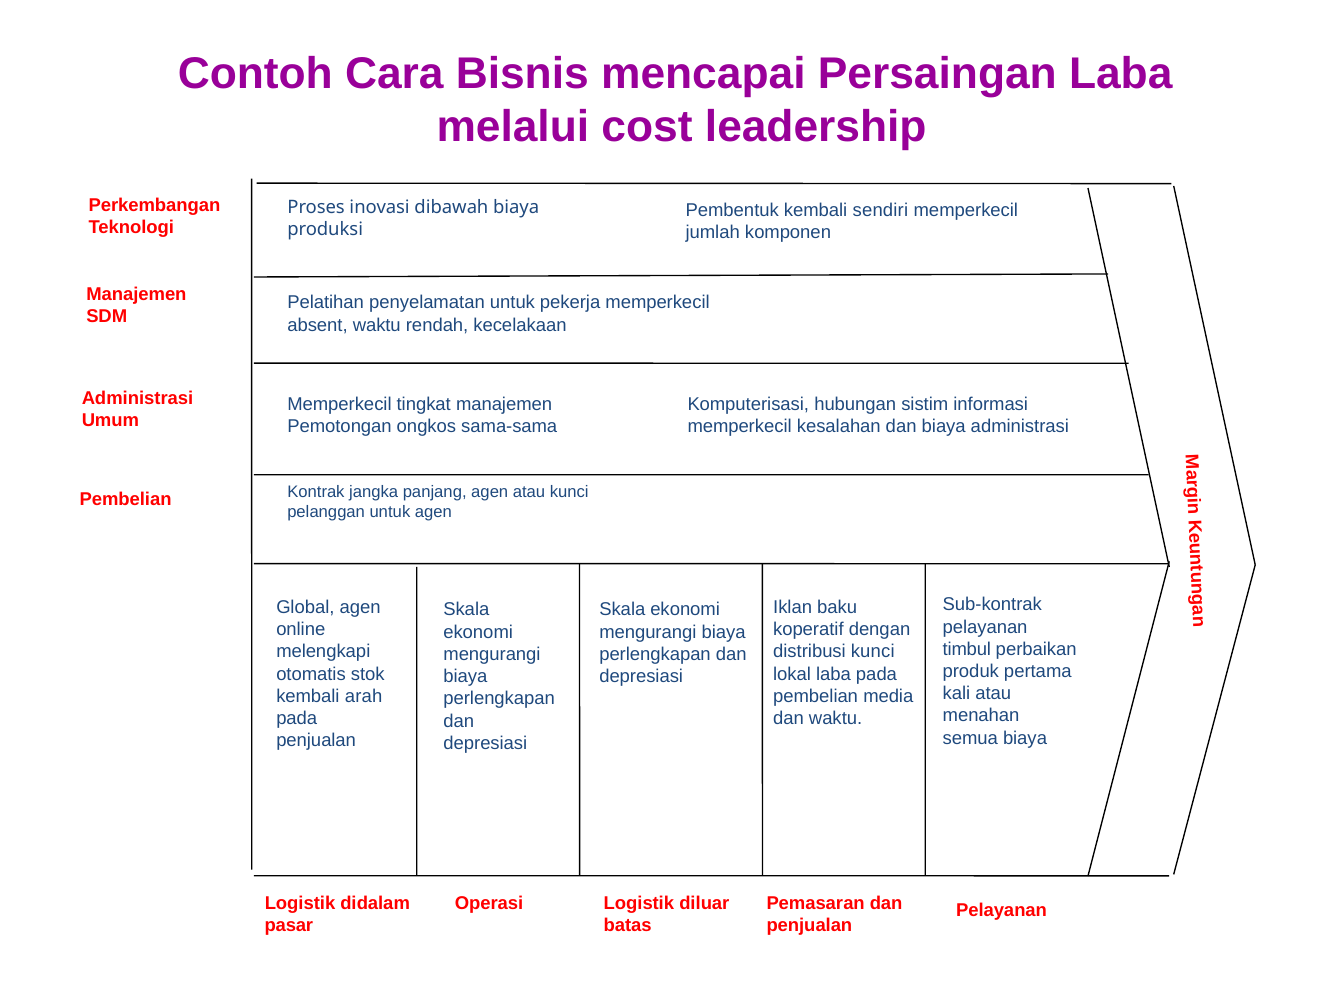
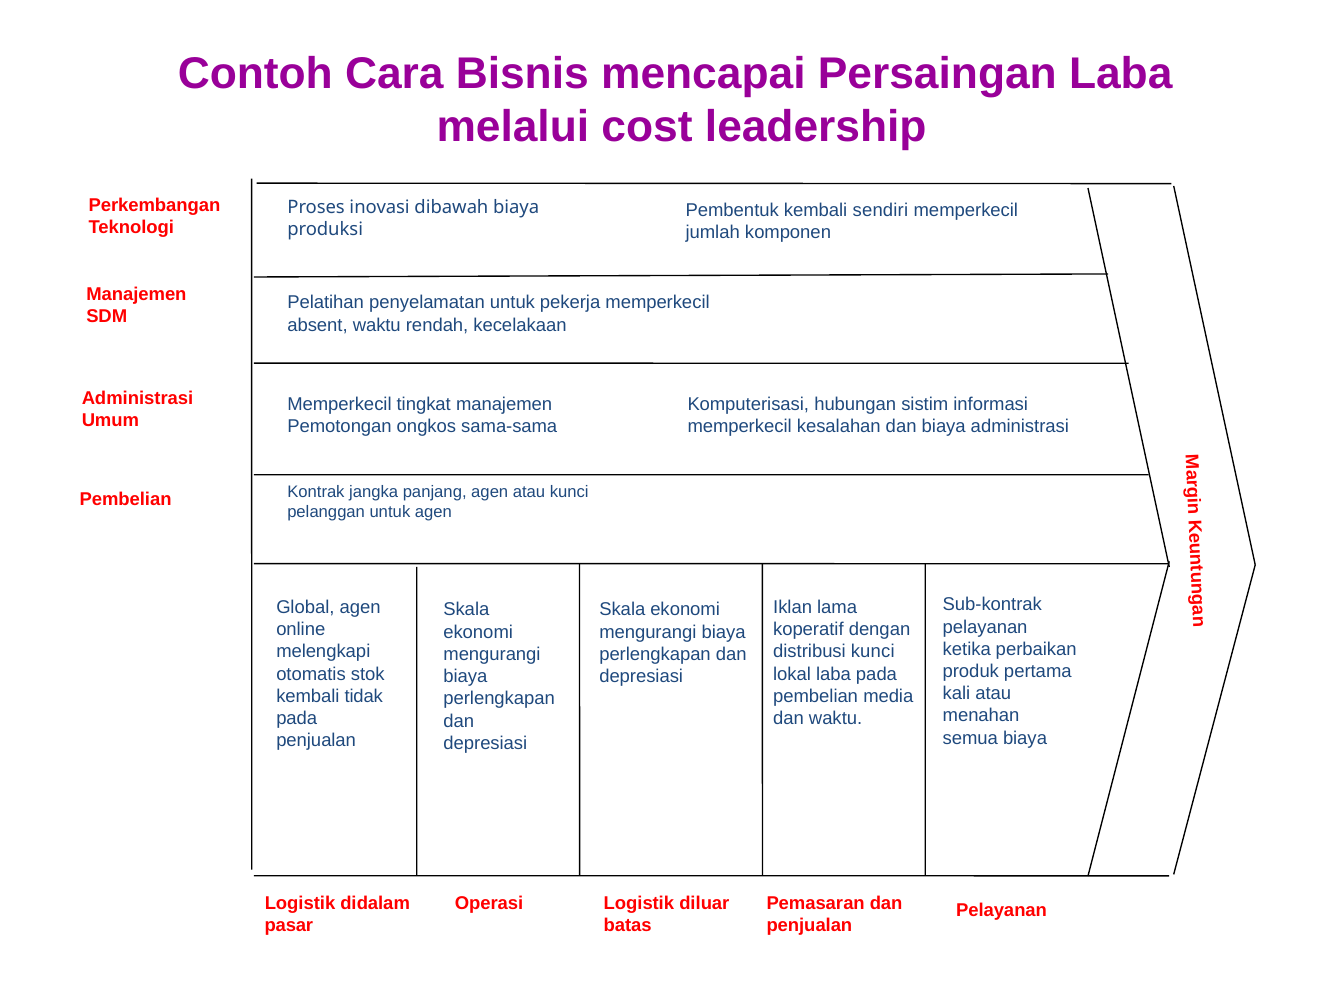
baku: baku -> lama (837, 607)
timbul: timbul -> ketika (967, 649)
arah: arah -> tidak (364, 696)
